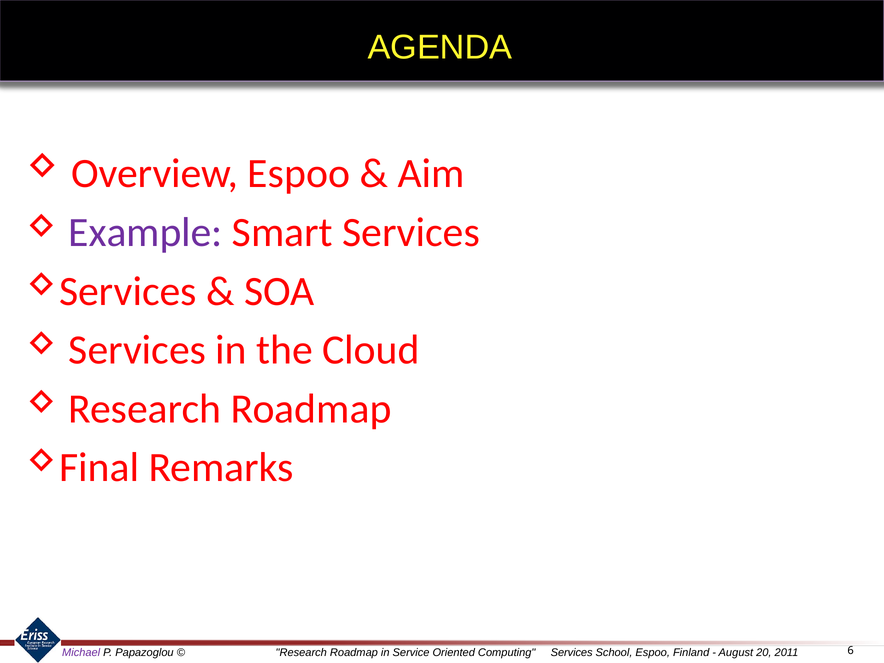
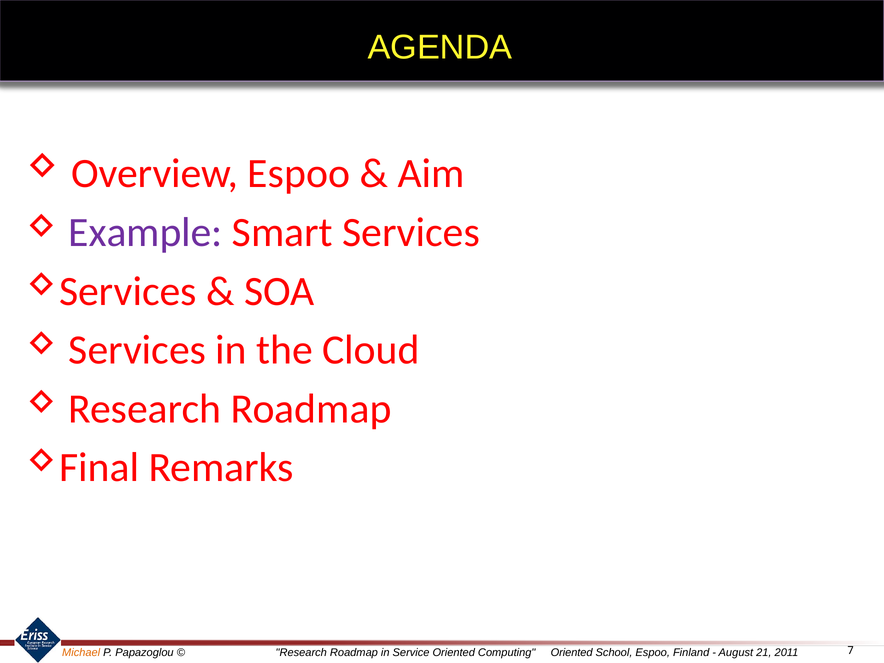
Michael colour: purple -> orange (81, 652)
Computing Services: Services -> Oriented (572, 652)
20: 20 -> 21 (764, 652)
6: 6 -> 7 (851, 651)
